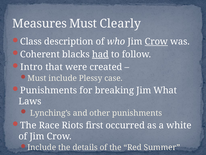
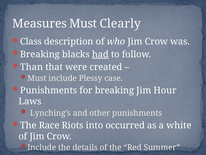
Crow underline: present -> none (156, 41)
Coherent: Coherent -> Breaking (40, 54)
Intro: Intro -> Than (32, 67)
What: What -> Hour (165, 90)
first: first -> into (94, 125)
